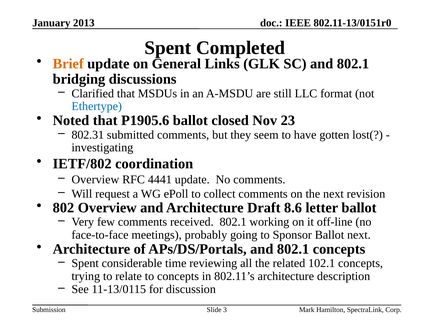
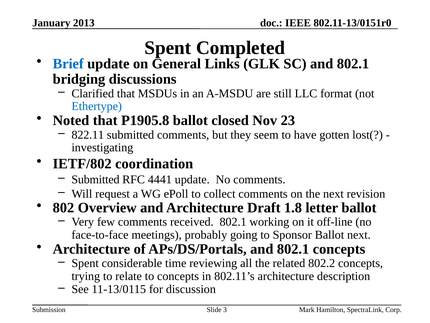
Brief colour: orange -> blue (68, 64)
P1905.6: P1905.6 -> P1905.8 (145, 120)
802.31: 802.31 -> 822.11 (88, 135)
Overview: Overview -> Submitted (95, 179)
8.6: 8.6 -> 1.8 (293, 207)
102.1: 102.1 -> 802.2 (322, 263)
